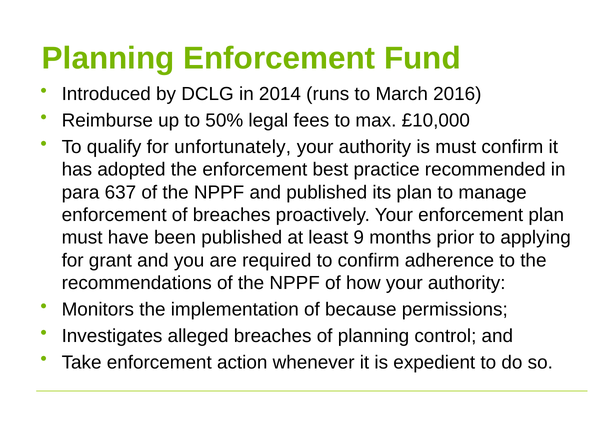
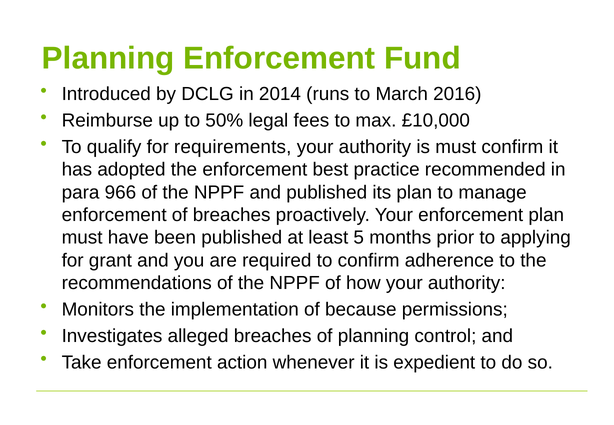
unfortunately: unfortunately -> requirements (233, 147)
637: 637 -> 966 (120, 192)
9: 9 -> 5 (359, 238)
